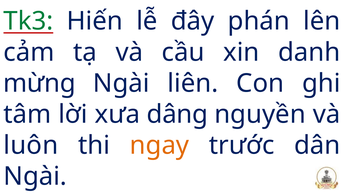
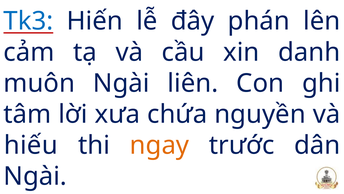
Tk3 colour: green -> blue (28, 21)
mừng: mừng -> muôn (39, 83)
dâng: dâng -> chứa (177, 114)
luôn: luôn -> hiếu (31, 145)
